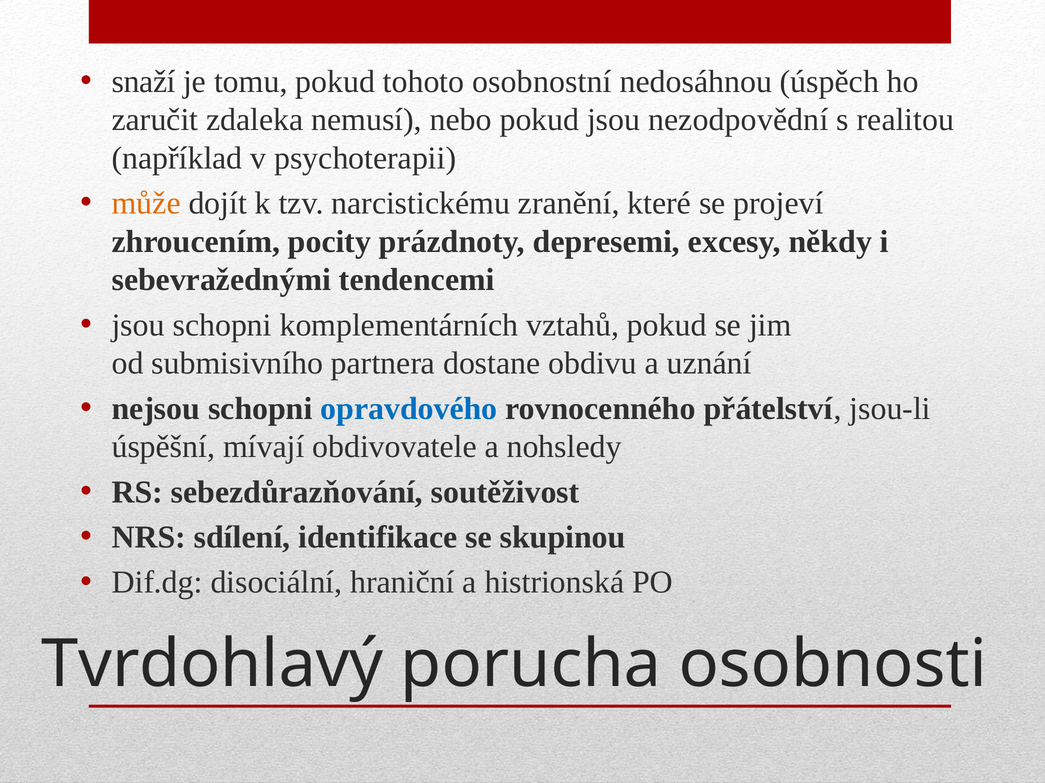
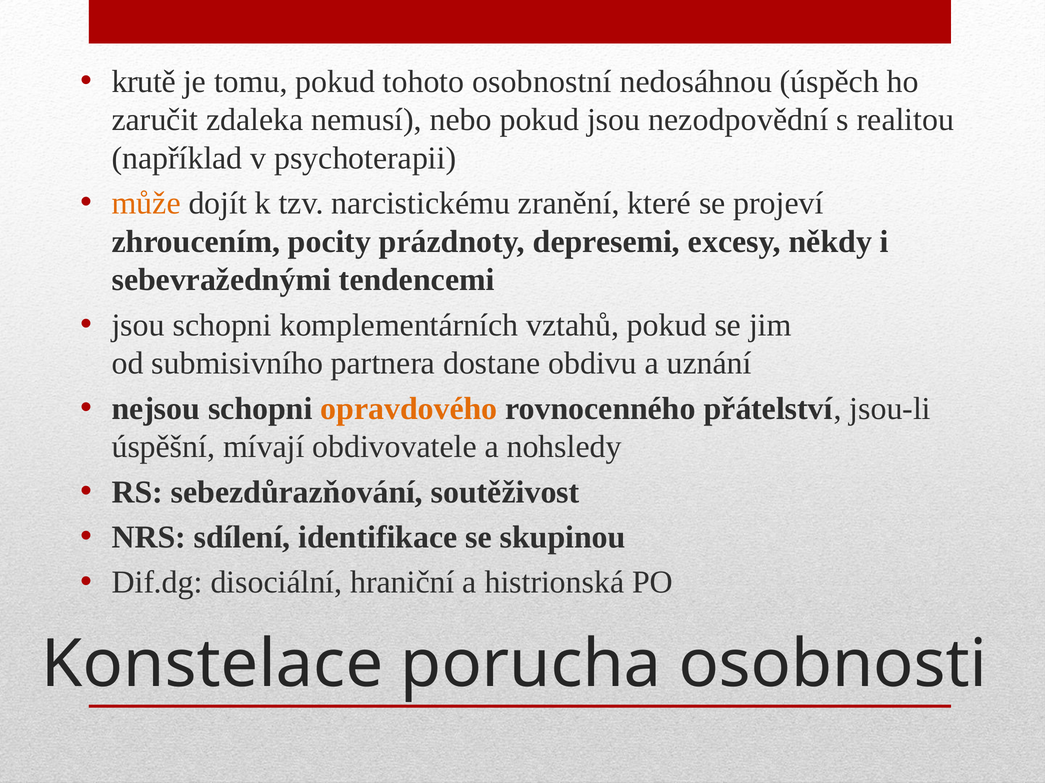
snaží: snaží -> krutě (144, 82)
opravdového colour: blue -> orange (409, 409)
Tvrdohlavý: Tvrdohlavý -> Konstelace (212, 665)
